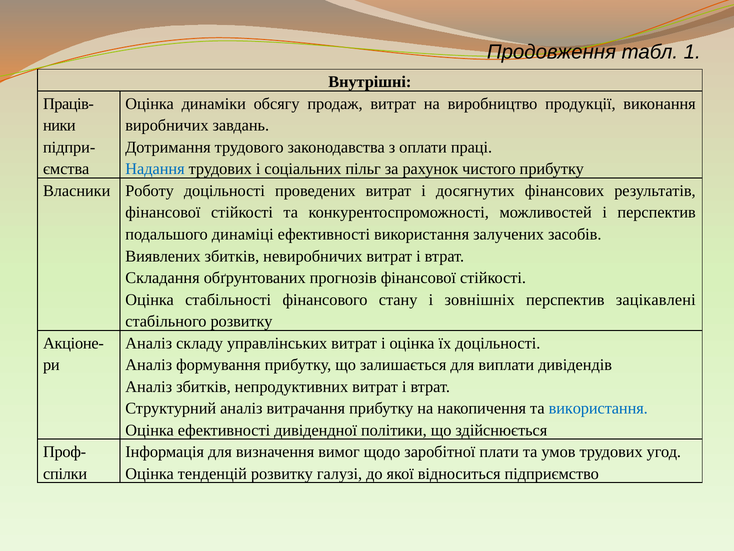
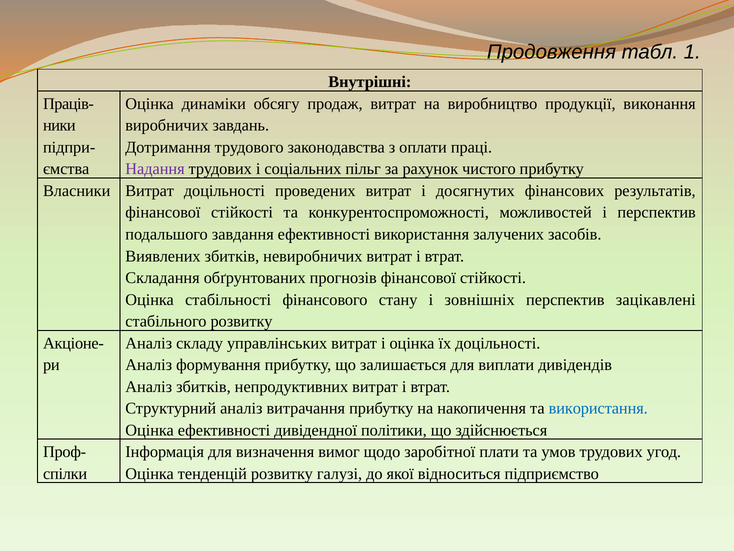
Надання colour: blue -> purple (155, 169)
Власники Роботу: Роботу -> Витрат (150, 191)
динаміці: динаміці -> завдання (243, 234)
